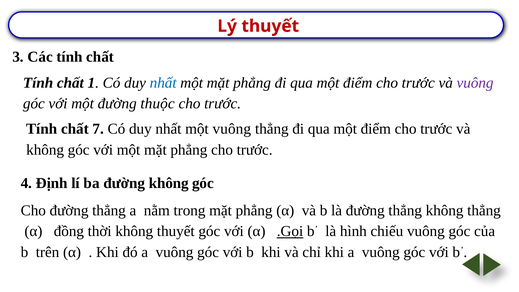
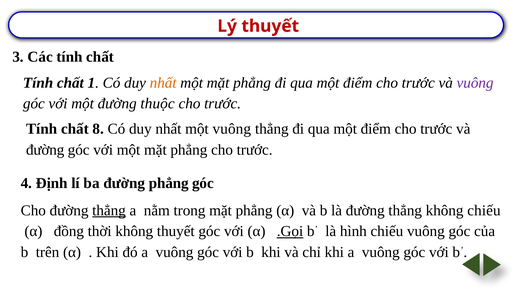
nhất colour: blue -> orange (163, 83)
7: 7 -> 8 (98, 129)
không: không -> đường (45, 150)
đường không: không -> phẳng (169, 183)
thẳng underline: none -> present (109, 210)
không thẳng: thẳng -> chiếu (484, 210)
